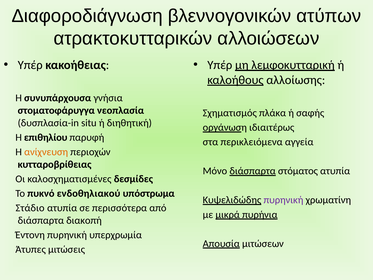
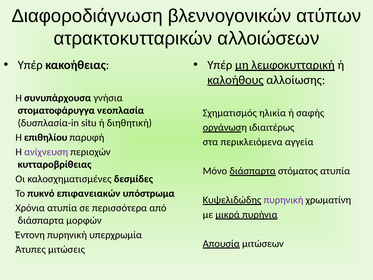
πλάκα: πλάκα -> ηλικία (273, 113)
ανίχνευση colour: orange -> purple (46, 152)
ενδοθηλιακού: ενδοθηλιακού -> επιφανειακών (89, 193)
Στάδιο: Στάδιο -> Χρόνια (30, 208)
διακοπή: διακοπή -> μορφών (84, 220)
